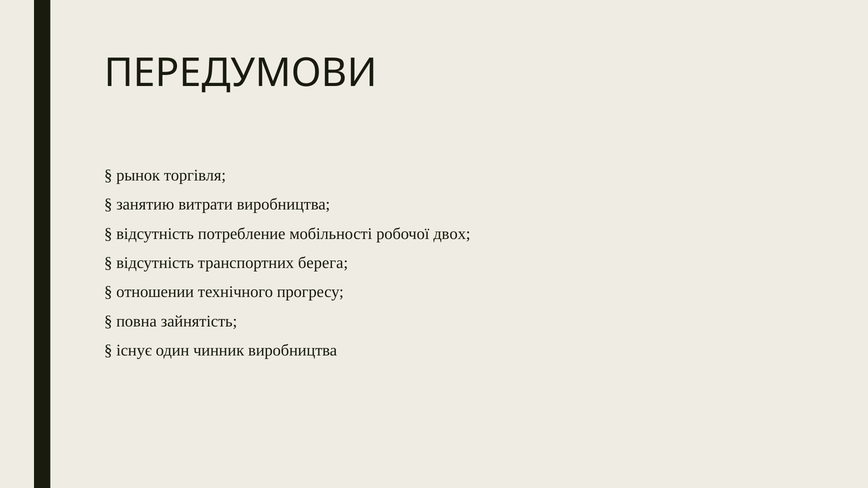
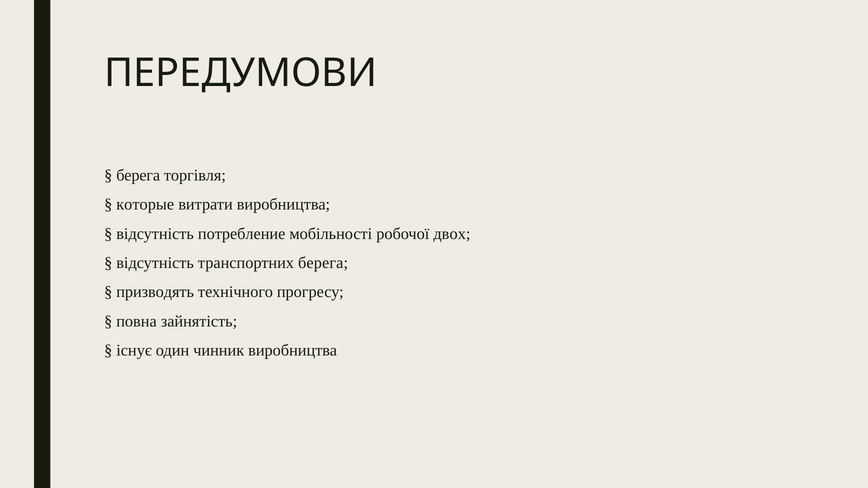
рынок: рынок -> берега (138, 175)
занятию: занятию -> которые (145, 205)
отношении: отношении -> призводять (155, 292)
